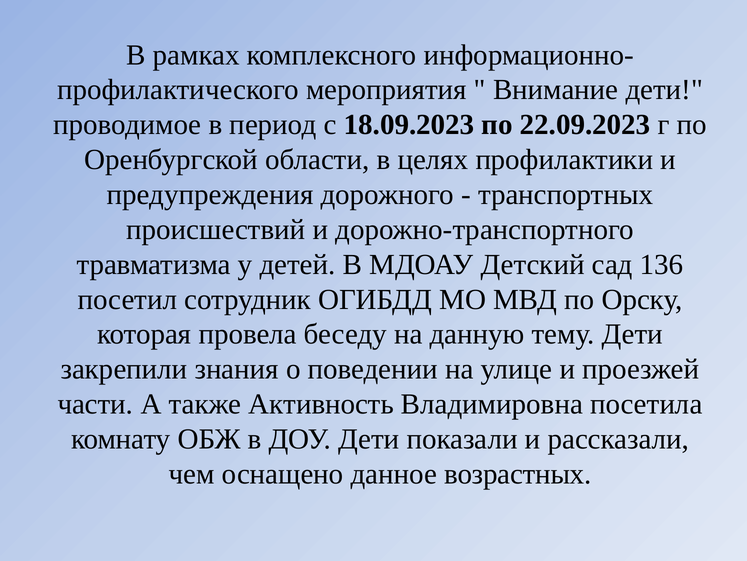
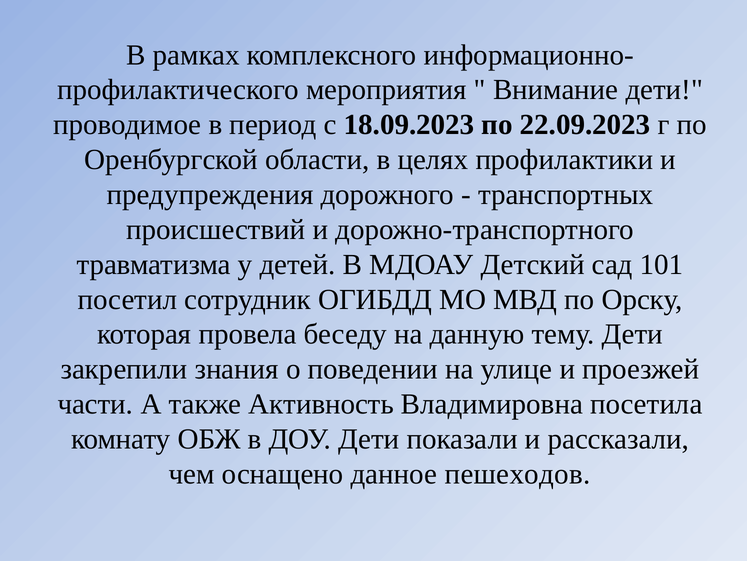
136: 136 -> 101 (662, 264)
возрастных: возрастных -> пешеходов (518, 473)
